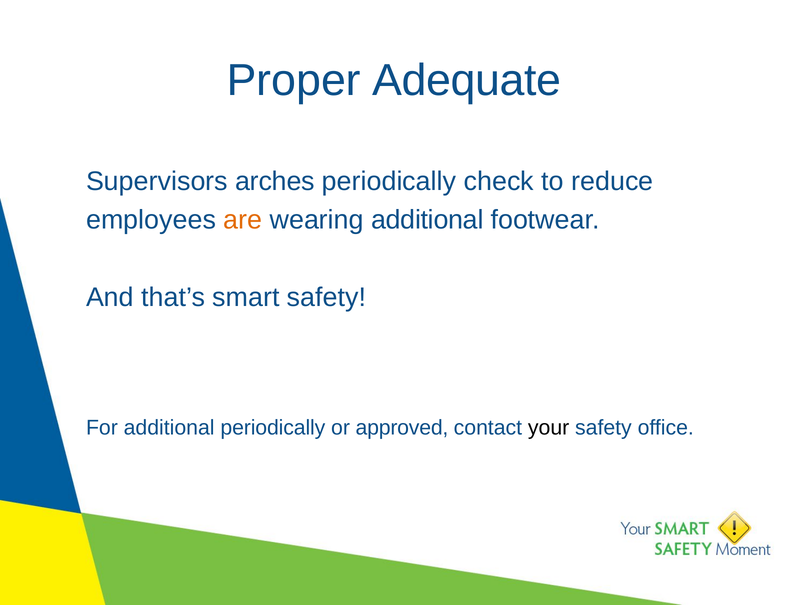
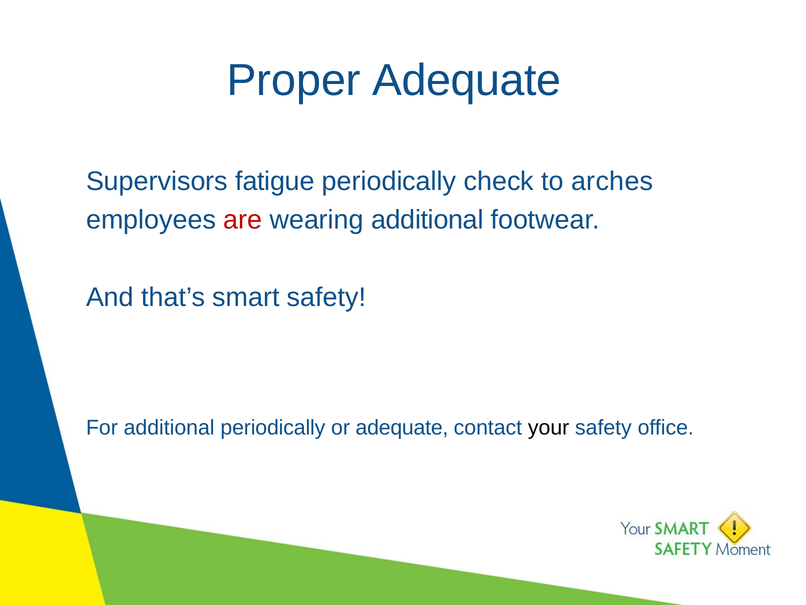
arches: arches -> fatigue (275, 181)
reduce: reduce -> arches (612, 181)
are colour: orange -> red (243, 220)
or approved: approved -> adequate (402, 427)
